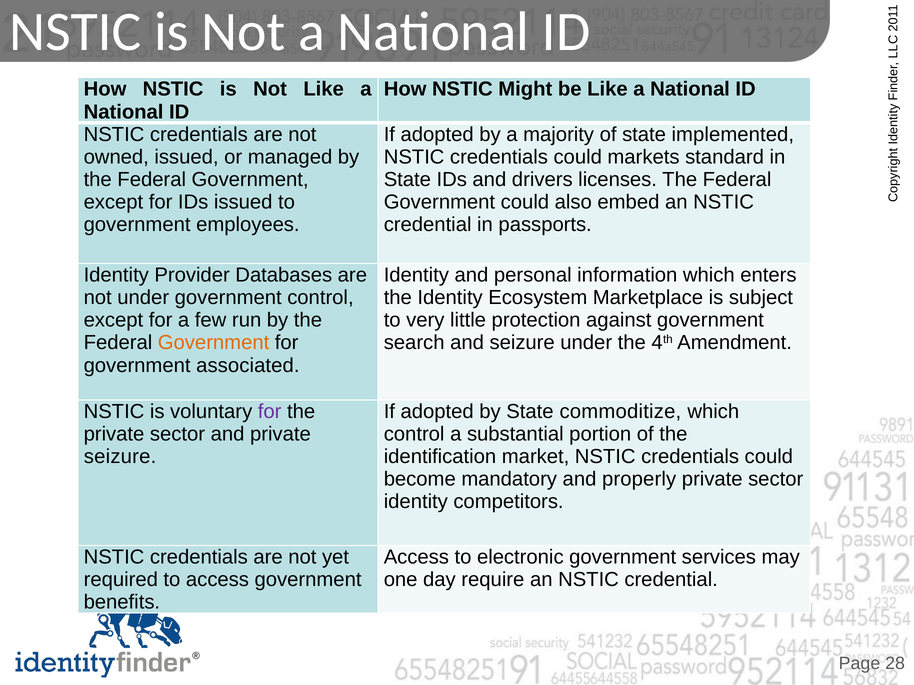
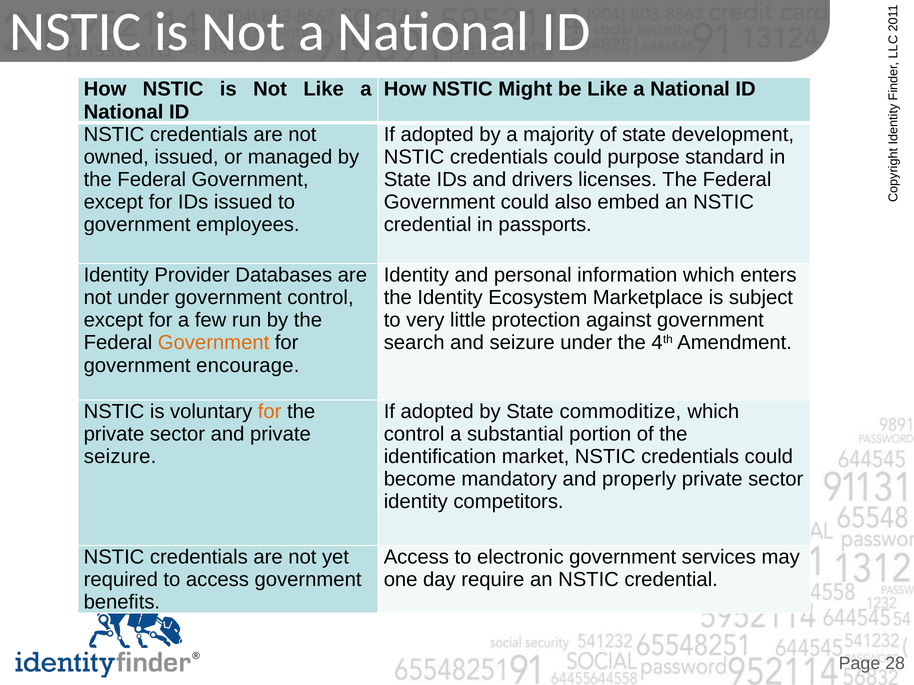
implemented: implemented -> development (733, 135)
markets: markets -> purpose (644, 157)
associated: associated -> encourage (248, 366)
for colour: purple -> orange (270, 412)
